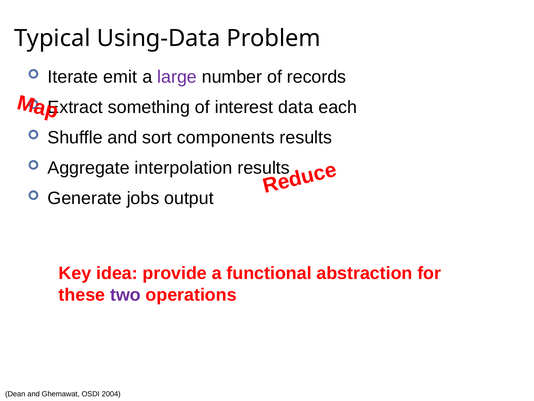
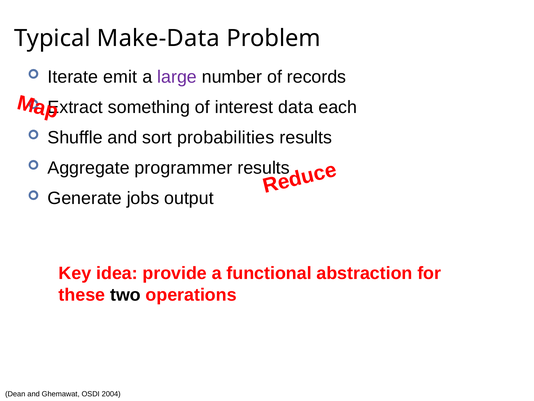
Using-Data: Using-Data -> Make-Data (158, 38)
components: components -> probabilities (226, 137)
interpolation: interpolation -> programmer (183, 168)
two colour: purple -> black (125, 294)
